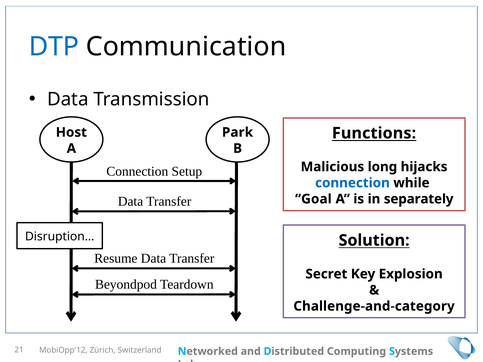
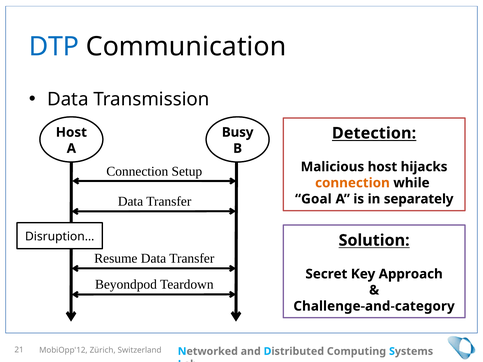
Park: Park -> Busy (238, 132)
Functions: Functions -> Detection (374, 133)
Malicious long: long -> host (382, 167)
connection colour: blue -> orange (352, 183)
Explosion: Explosion -> Approach (411, 274)
